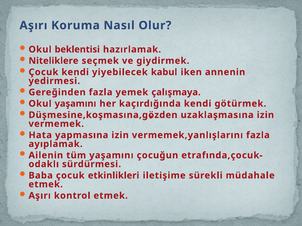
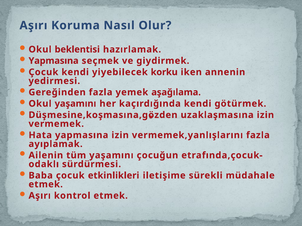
Niteliklere: Niteliklere -> Yapmasına (54, 61)
kabul: kabul -> korku (164, 72)
çalışmaya: çalışmaya -> aşağılama (176, 92)
